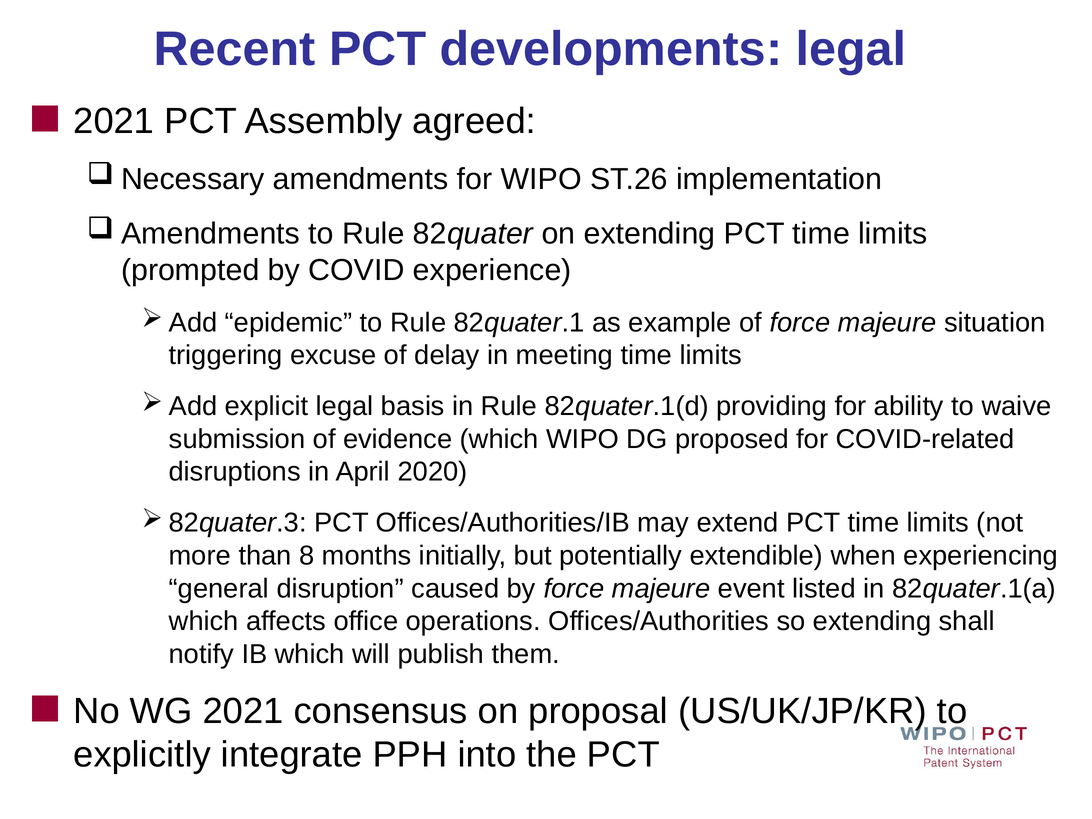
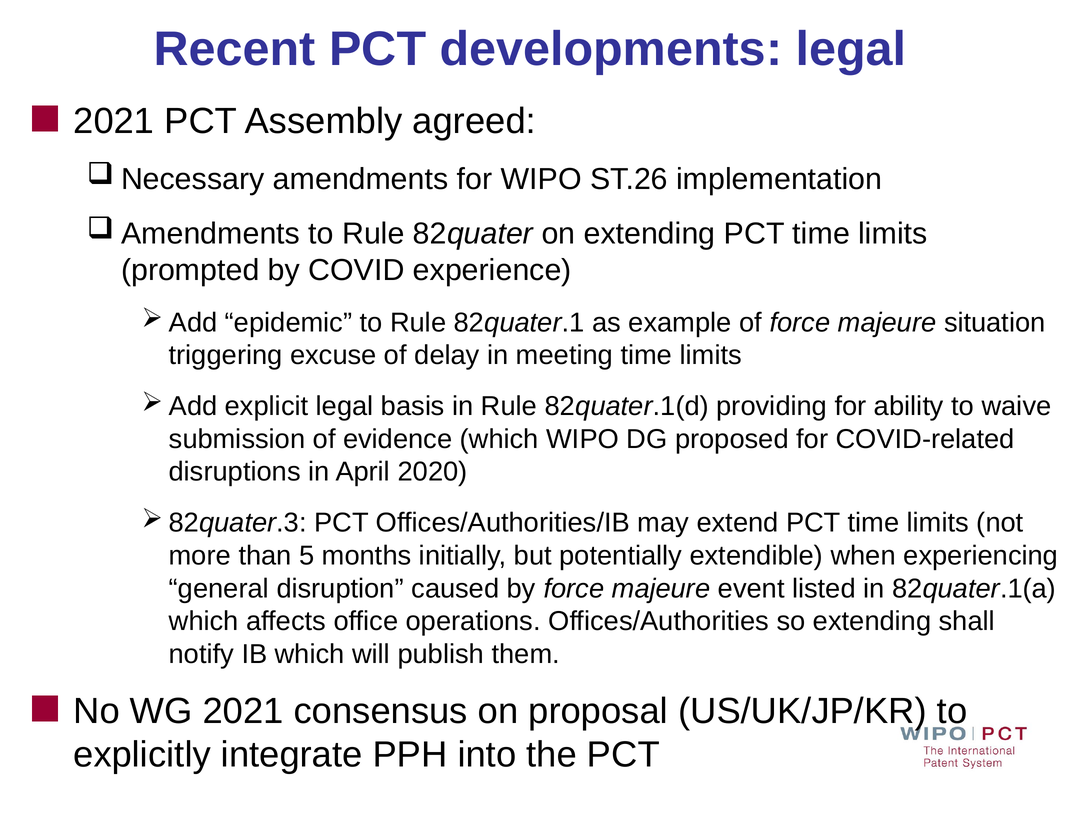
8: 8 -> 5 (307, 556)
